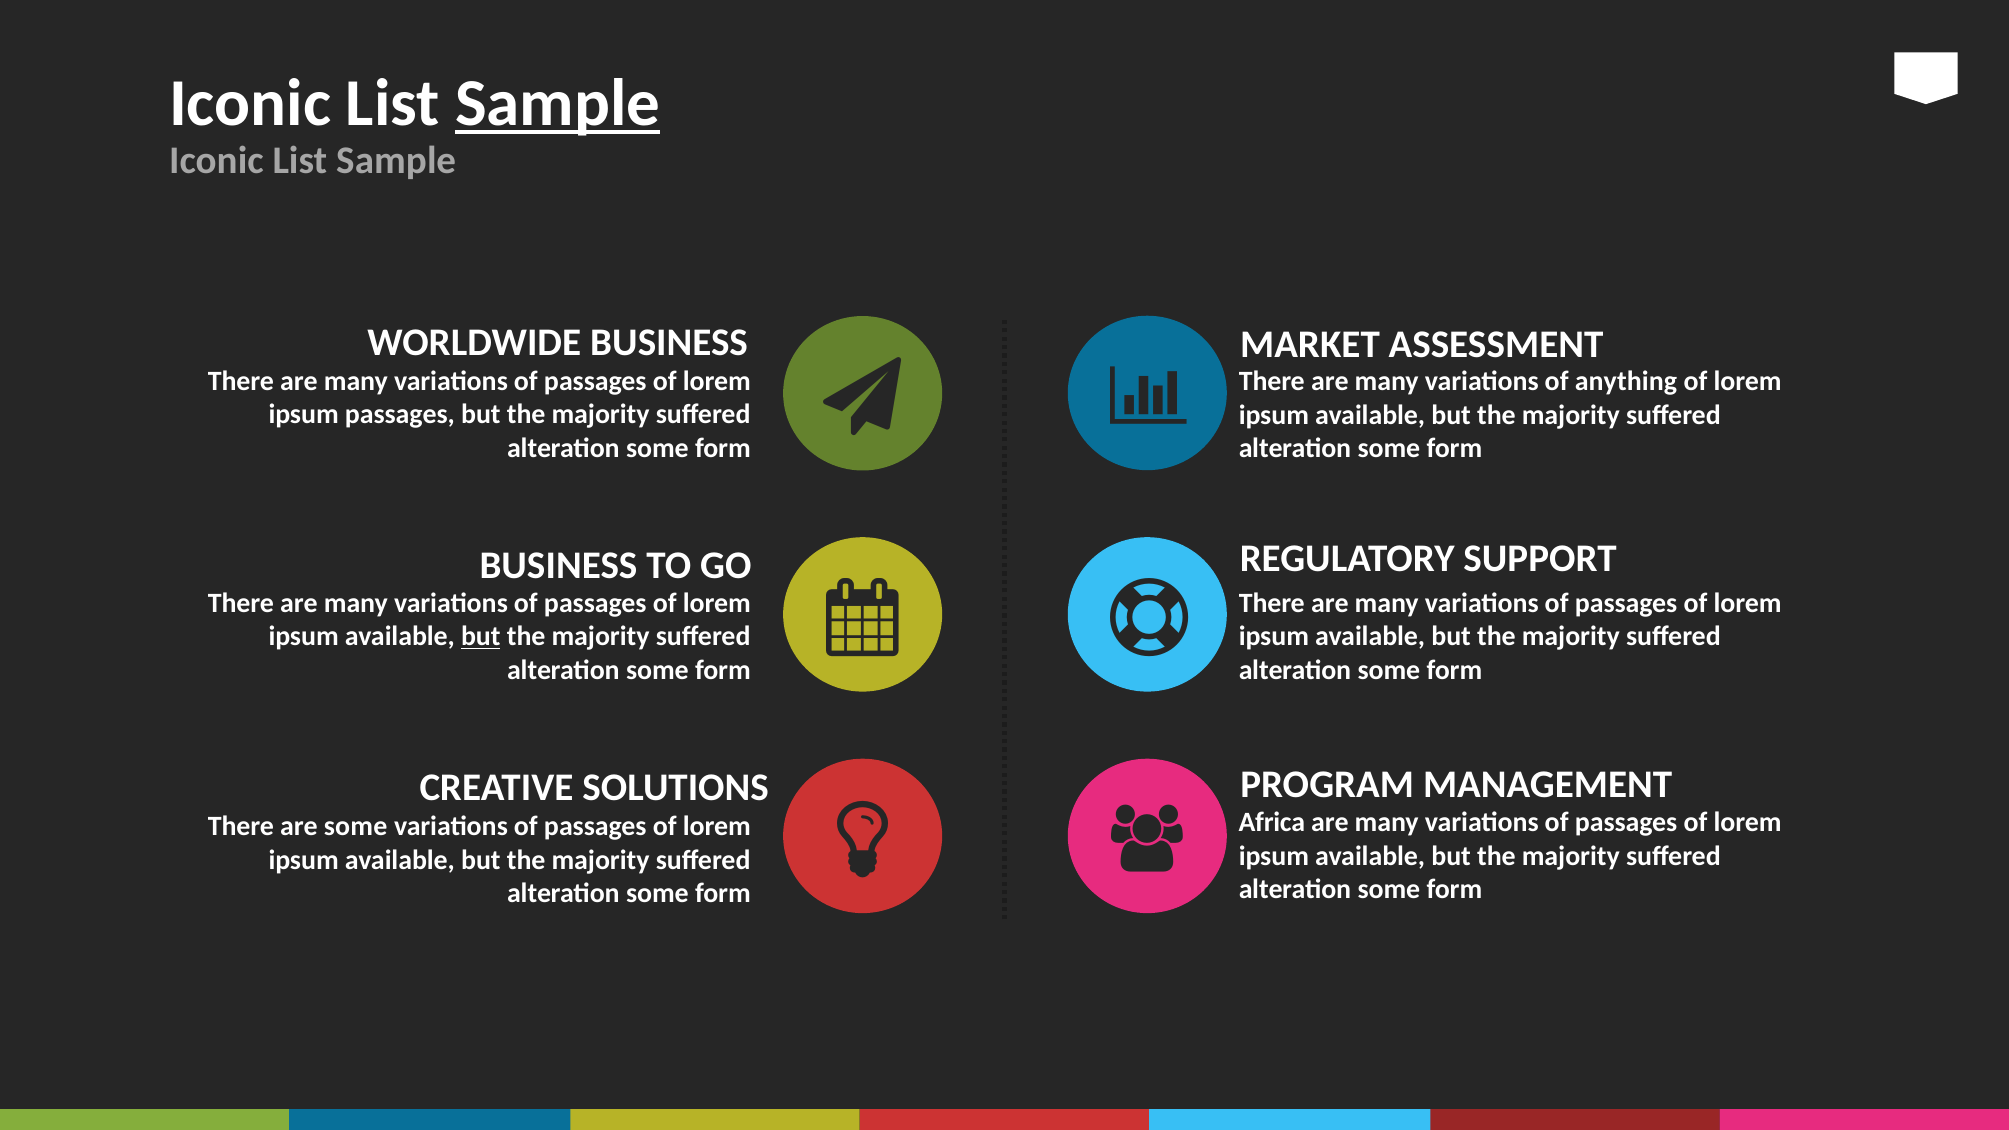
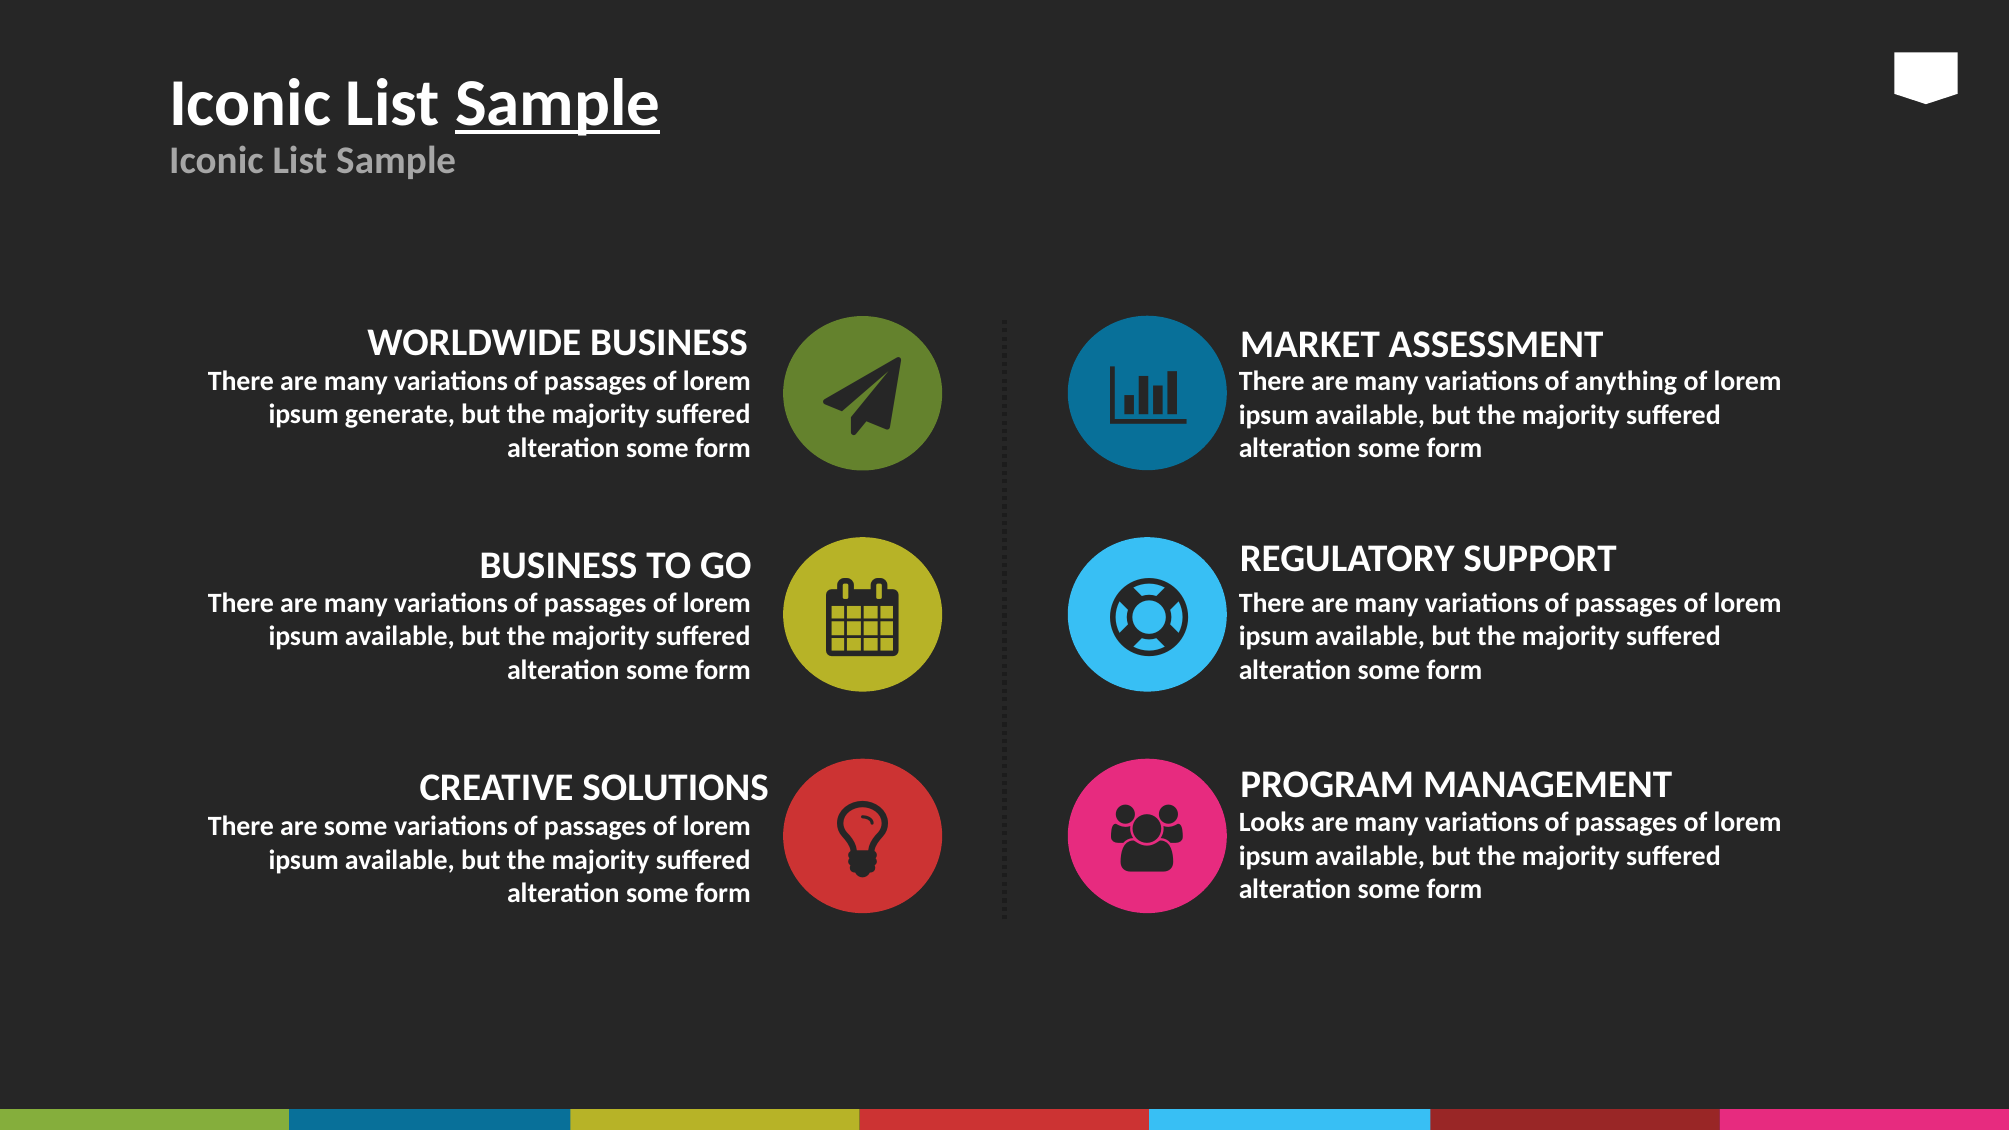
ipsum passages: passages -> generate (400, 415)
but underline: present -> none (481, 637)
Africa: Africa -> Looks (1272, 822)
